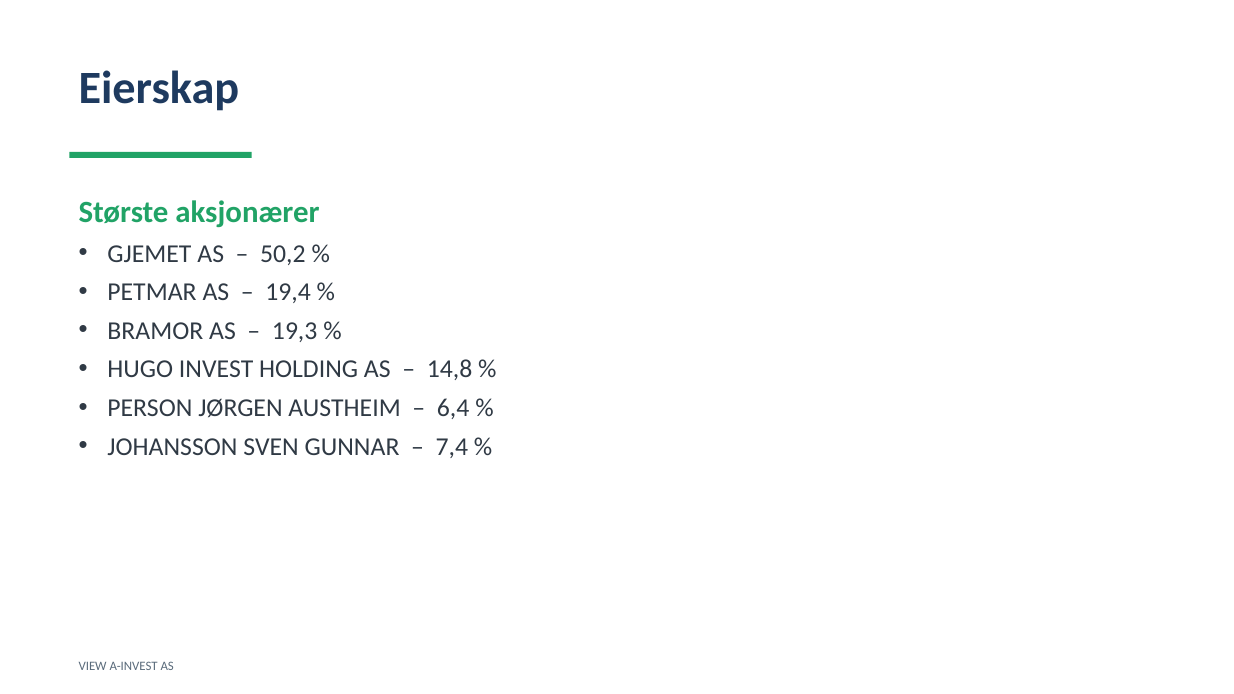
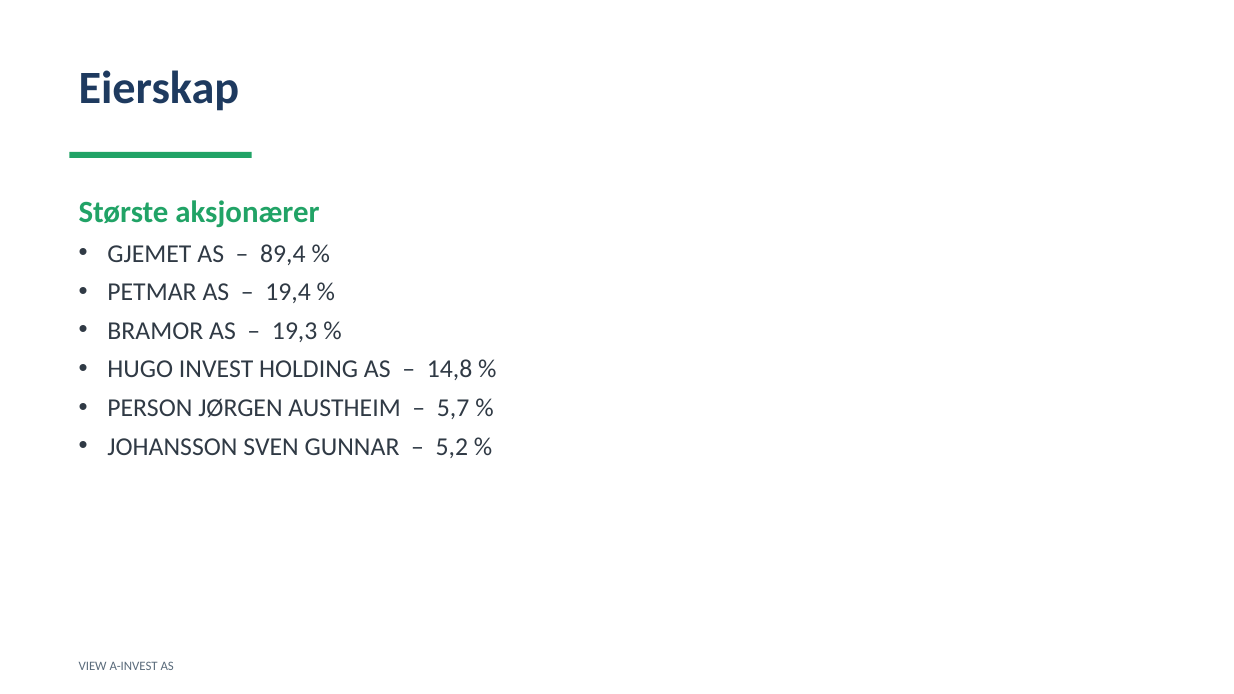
50,2: 50,2 -> 89,4 (283, 254)
6,4: 6,4 -> 5,7 (453, 408)
7,4: 7,4 -> 5,2 (452, 447)
